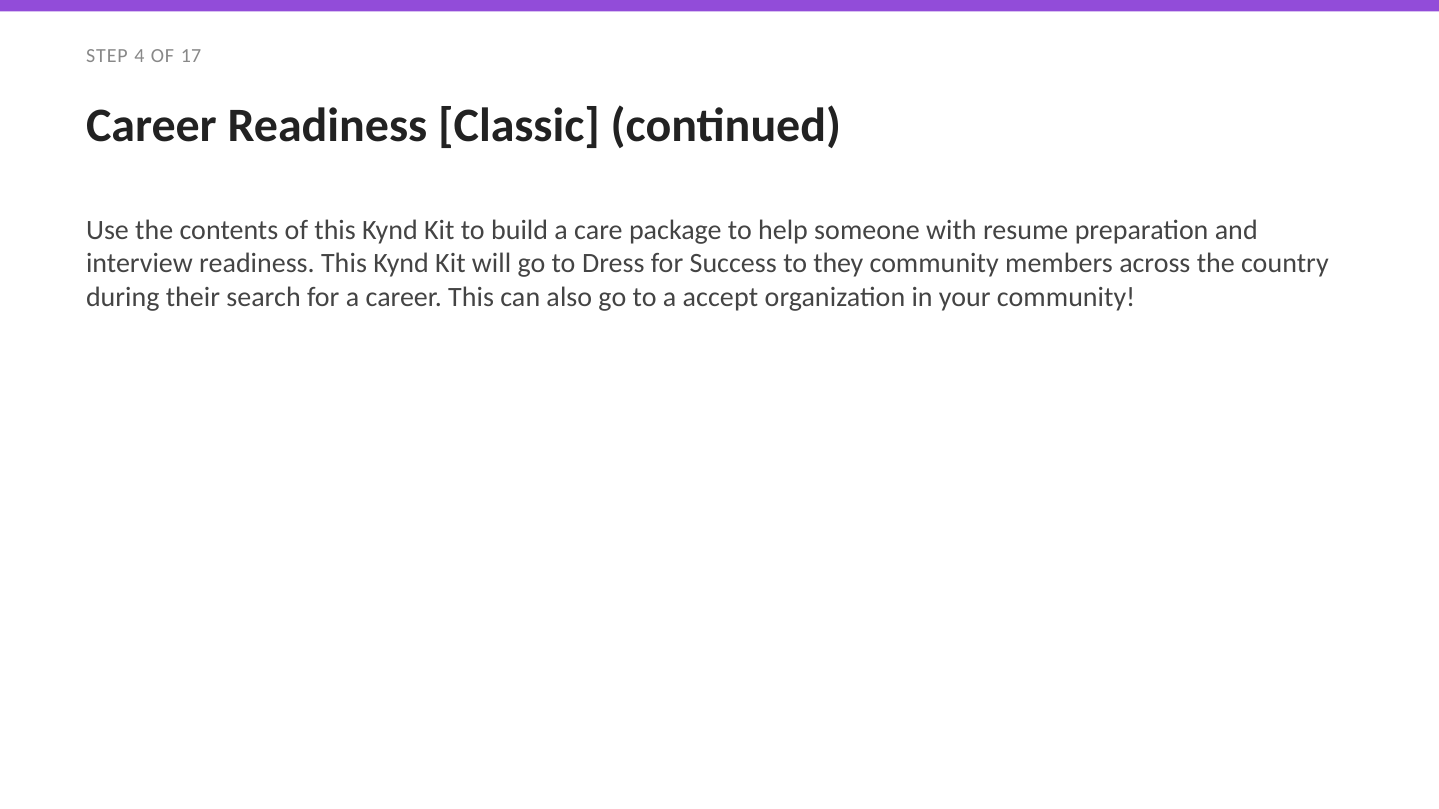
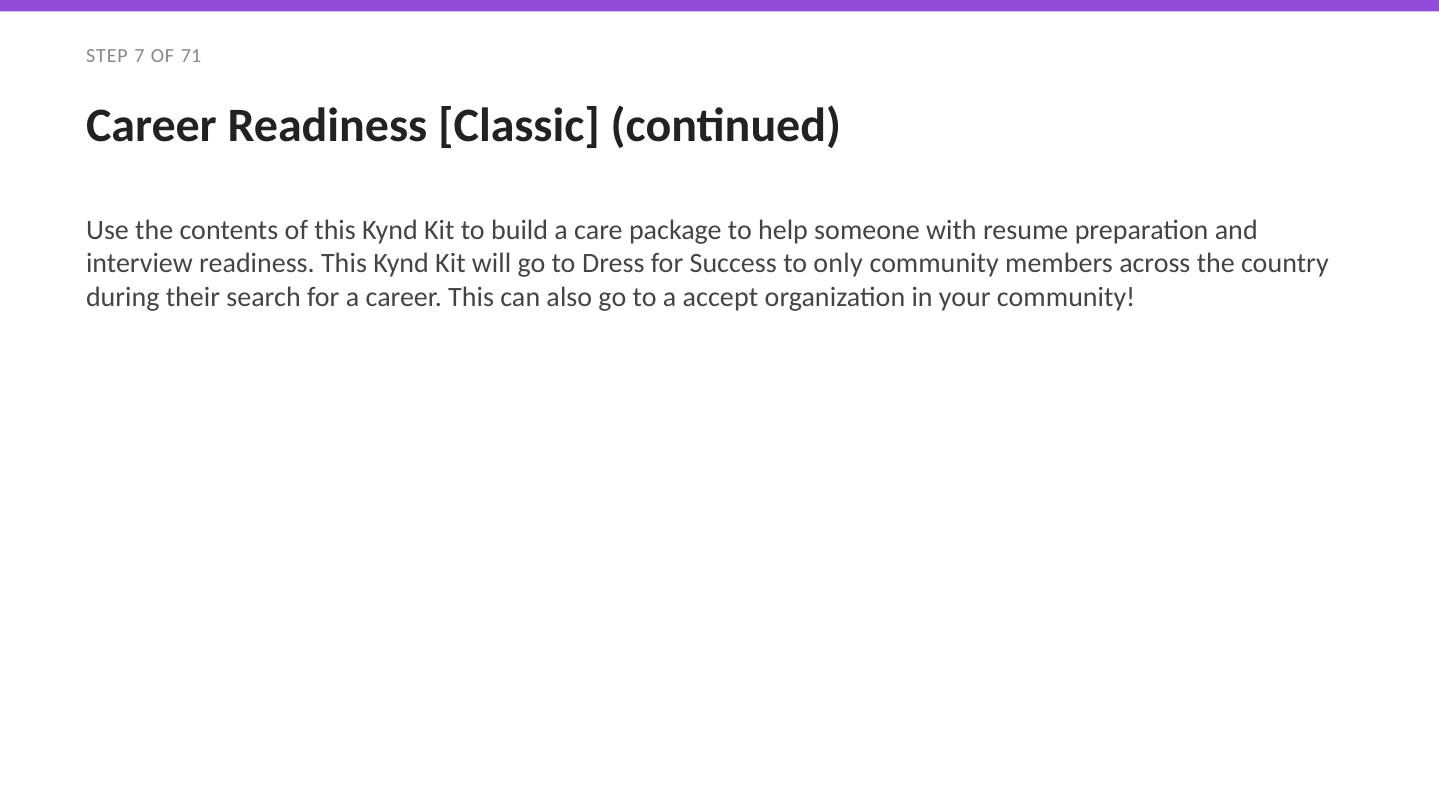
4: 4 -> 7 (139, 56)
17: 17 -> 71 (191, 56)
they: they -> only (838, 264)
